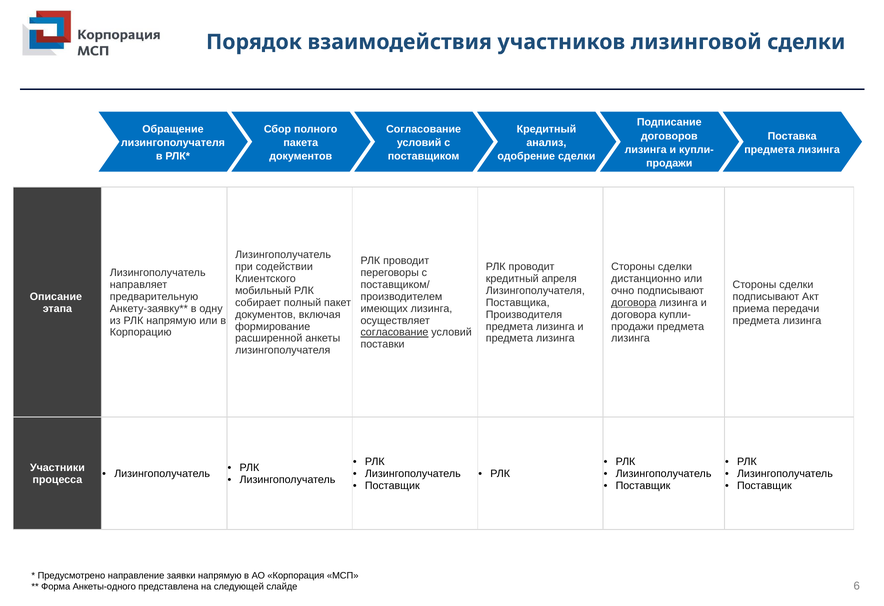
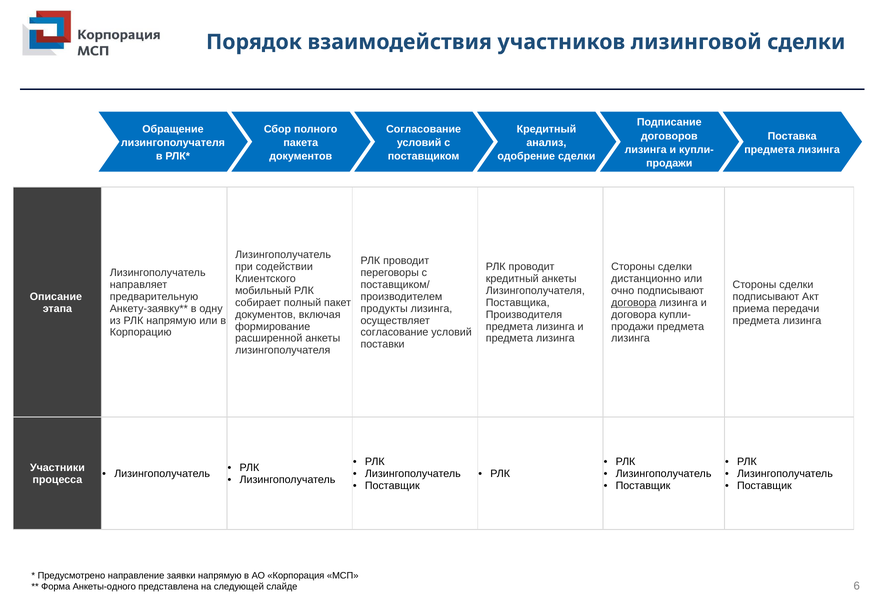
кредитный апреля: апреля -> анкеты (559, 279)
имеющих: имеющих -> продукты (384, 309)
согласование underline: present -> none (394, 333)
